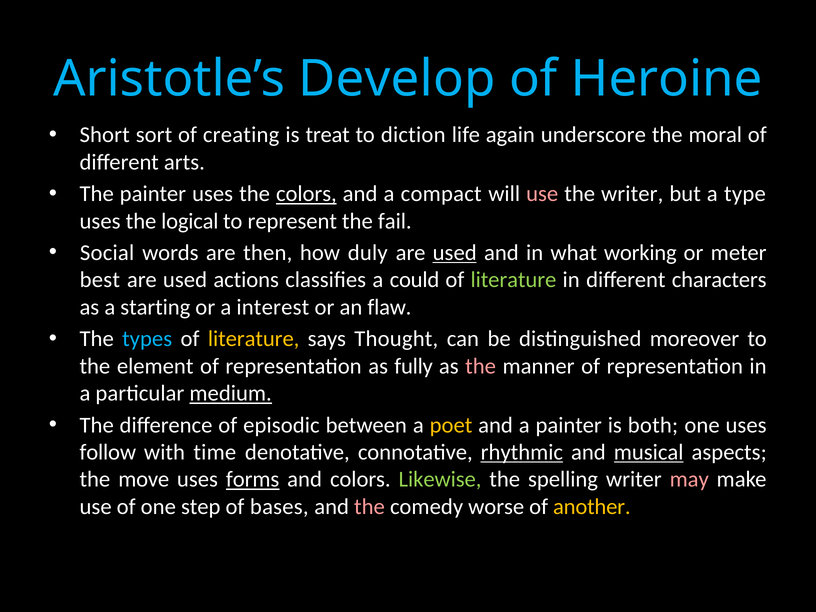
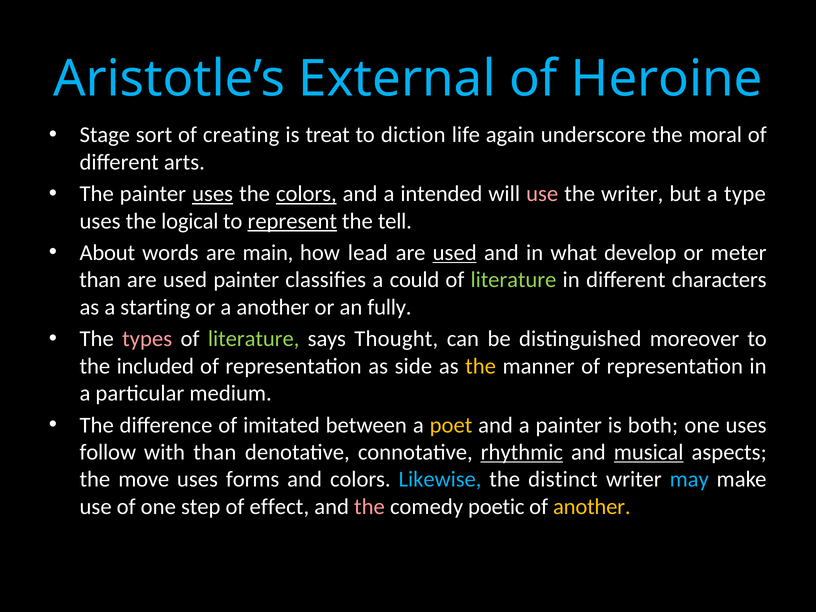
Develop: Develop -> External (397, 79)
Short: Short -> Stage (105, 135)
uses underline: none -> present (213, 194)
compact: compact -> intended (441, 194)
represent underline: none -> present (292, 221)
fail: fail -> tell (395, 221)
Social: Social -> About (107, 253)
then: then -> main (268, 253)
duly: duly -> lead (368, 253)
working: working -> develop (640, 253)
best: best -> than (100, 280)
used actions: actions -> painter (246, 280)
a interest: interest -> another (273, 307)
flaw: flaw -> fully (389, 307)
types colour: light blue -> pink (147, 339)
literature colour: yellow -> light green (254, 339)
element: element -> included (155, 366)
fully: fully -> side (413, 366)
the colour: pink -> yellow (481, 366)
medium underline: present -> none (231, 393)
episodic: episodic -> imitated (282, 425)
with time: time -> than (215, 452)
forms underline: present -> none (253, 480)
Likewise colour: light green -> light blue (440, 480)
spelling: spelling -> distinct (563, 480)
may colour: pink -> light blue (689, 480)
bases: bases -> effect (279, 507)
worse: worse -> poetic (496, 507)
